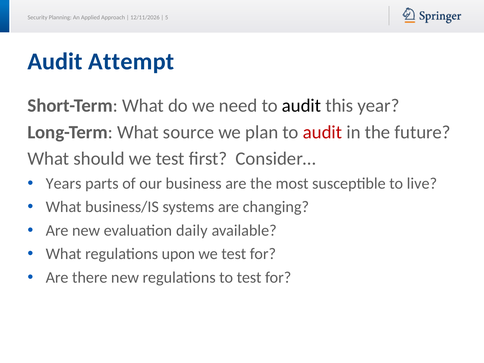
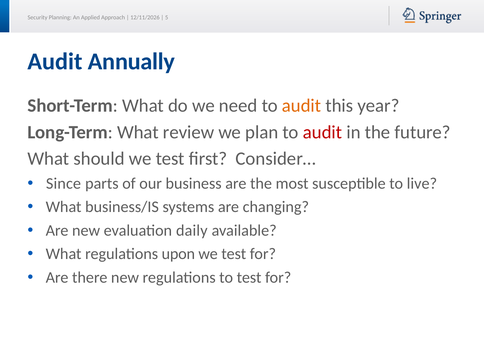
Attempt: Attempt -> Annually (131, 61)
audit colour: black -> orange (302, 106)
source: source -> review (189, 132)
Years: Years -> Since (63, 184)
